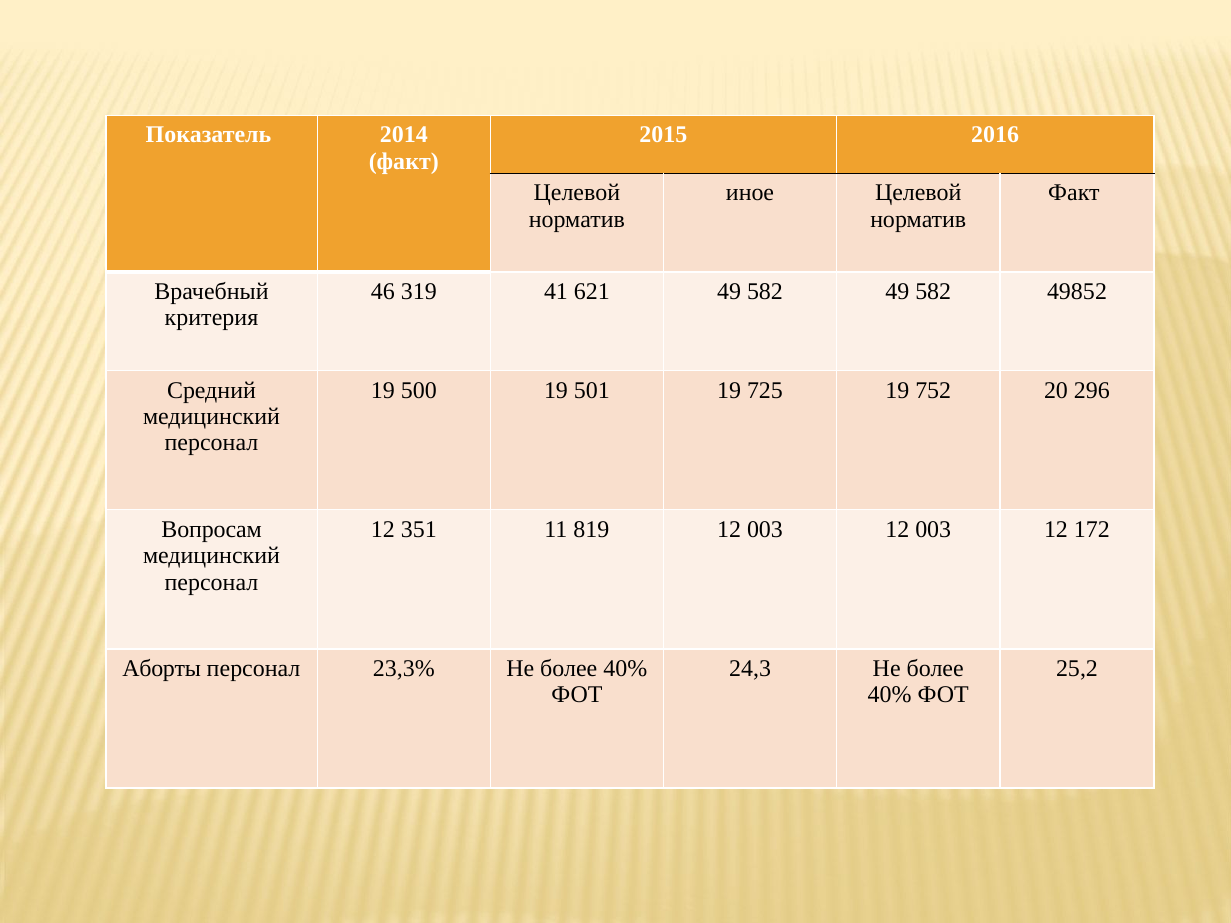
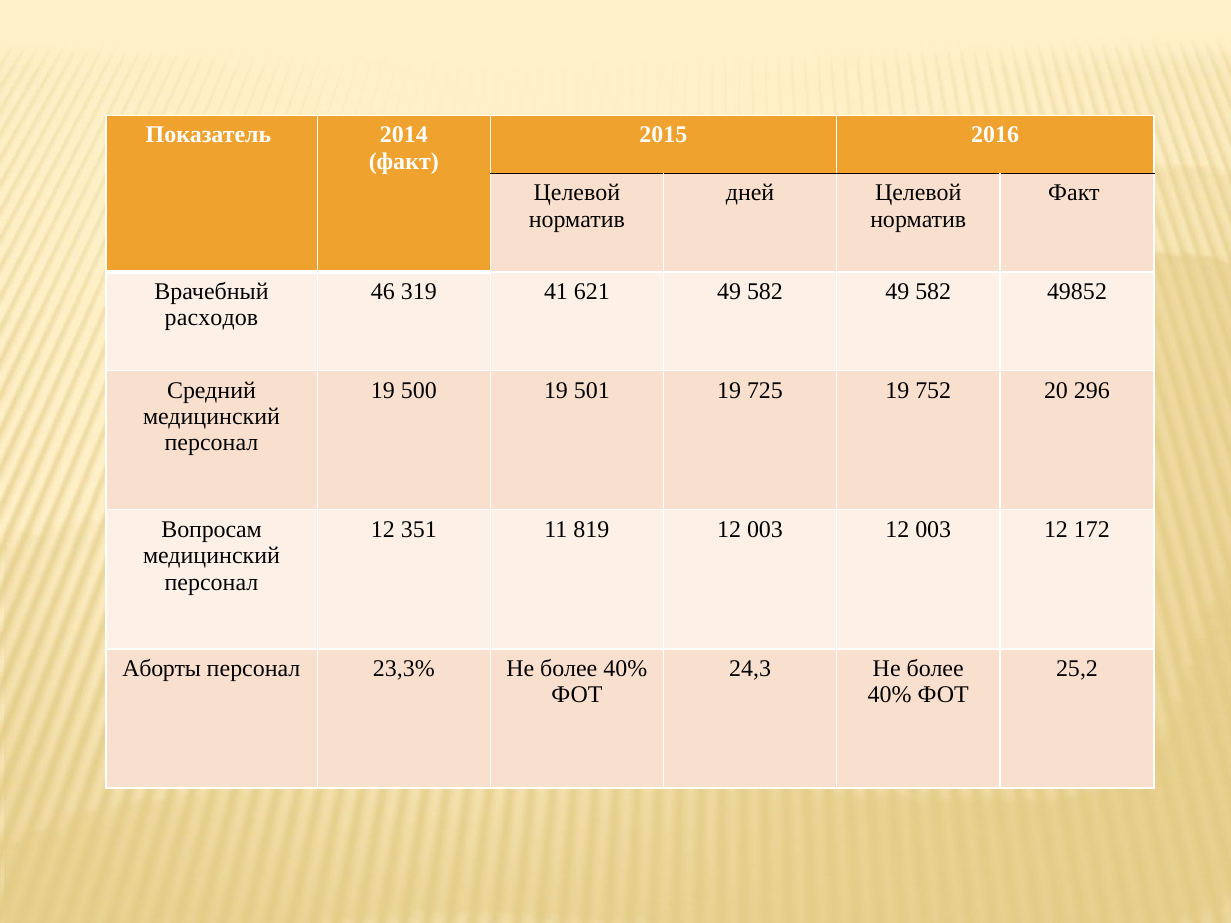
иное: иное -> дней (750, 193)
критерия: критерия -> расходов (211, 318)
